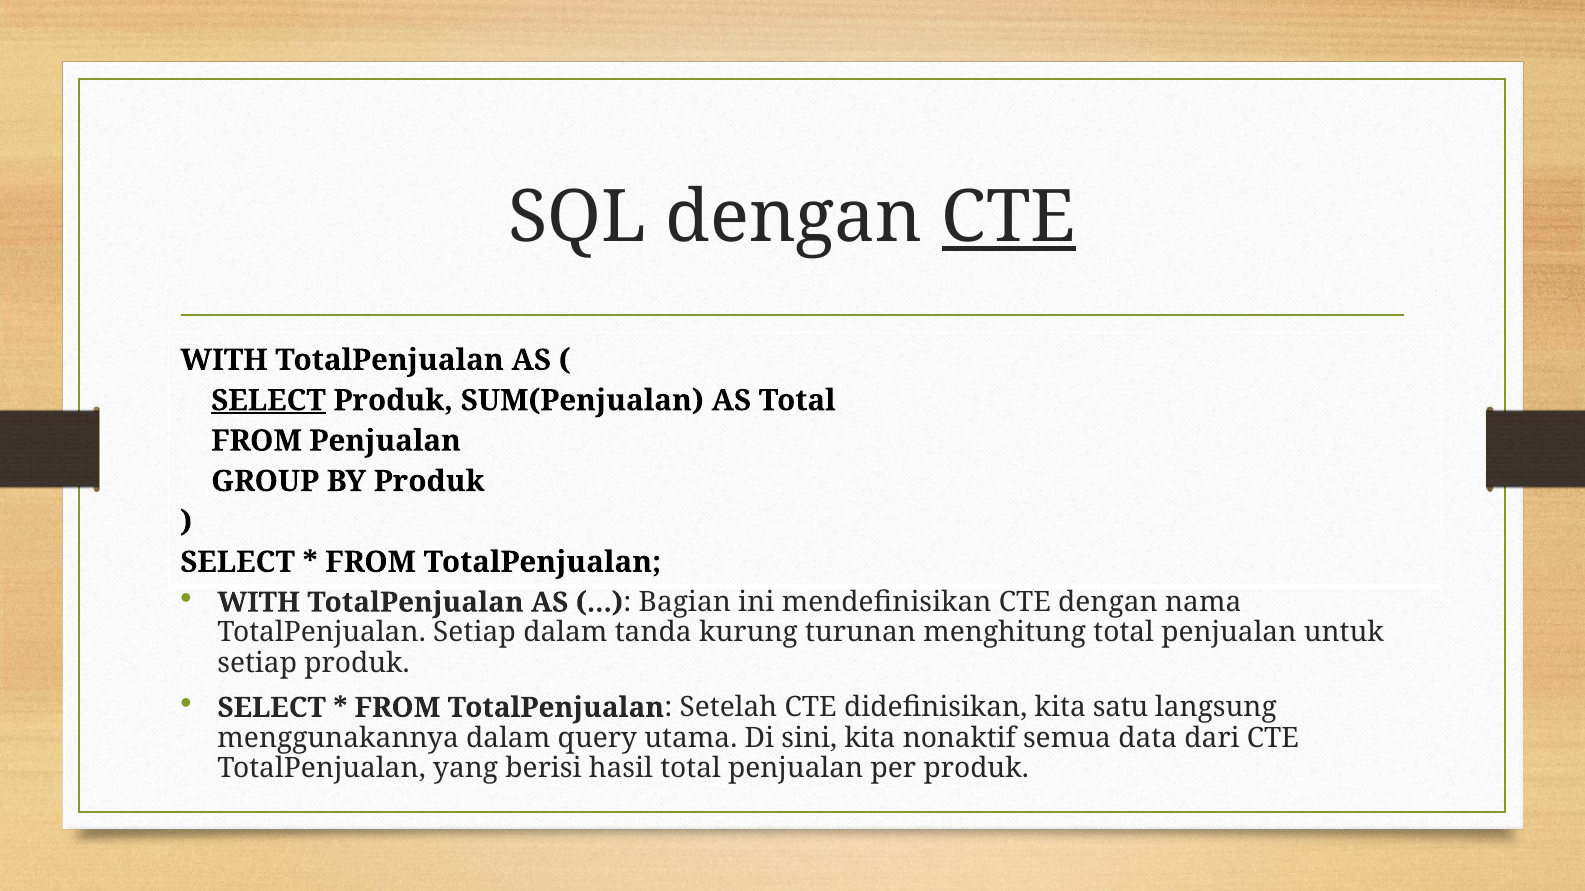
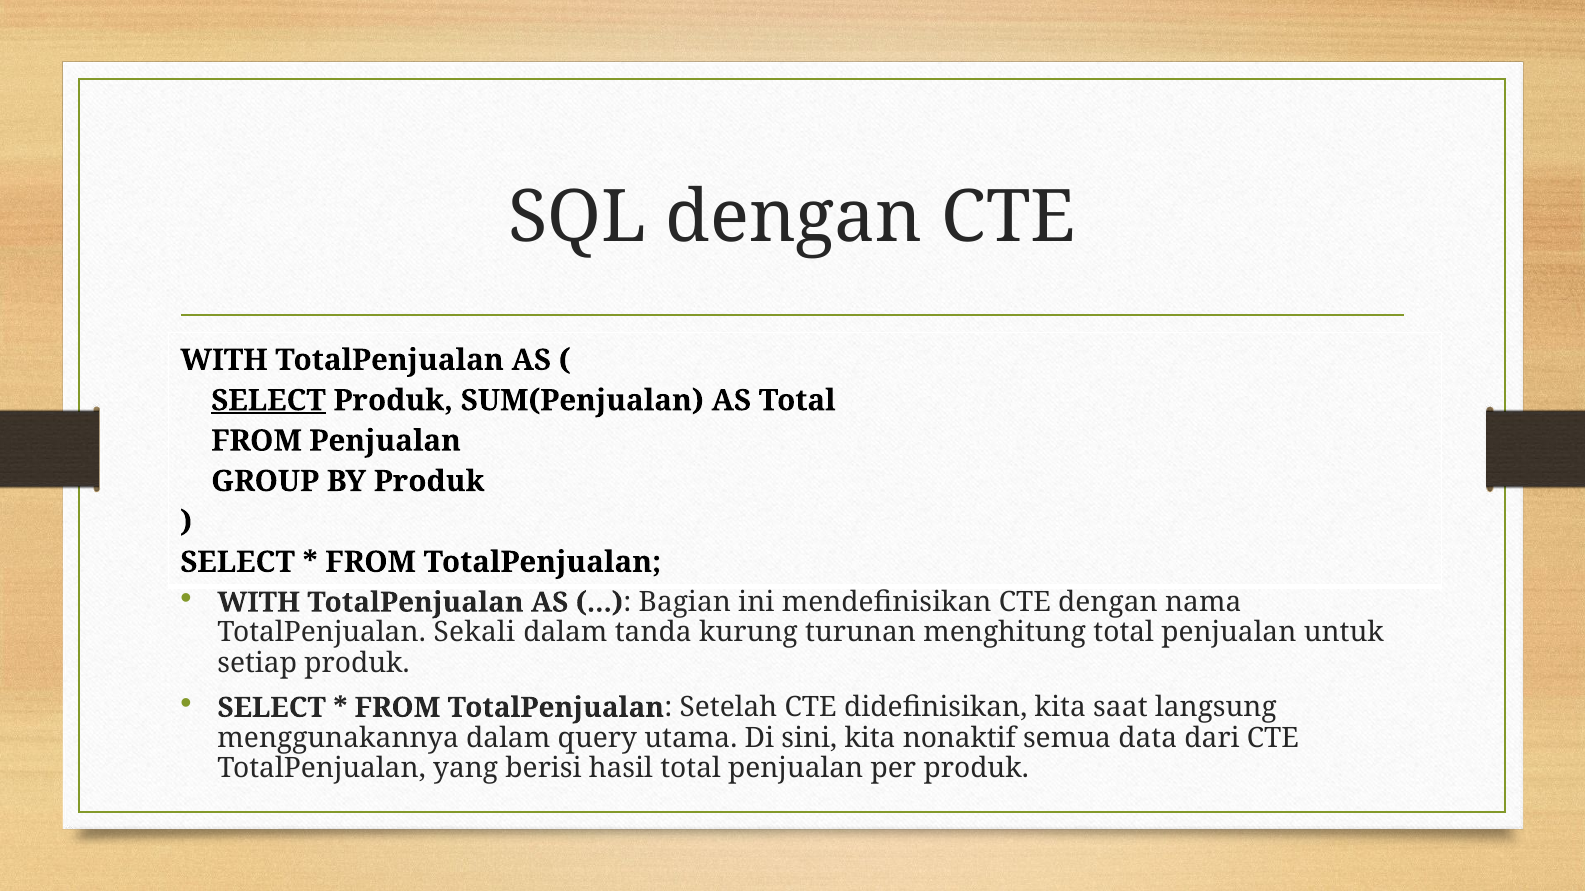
CTE underline: present -> none (1009, 217)
TotalPenjualan Setiap: Setiap -> Sekali (474, 633)
satu: satu -> saat (1120, 708)
